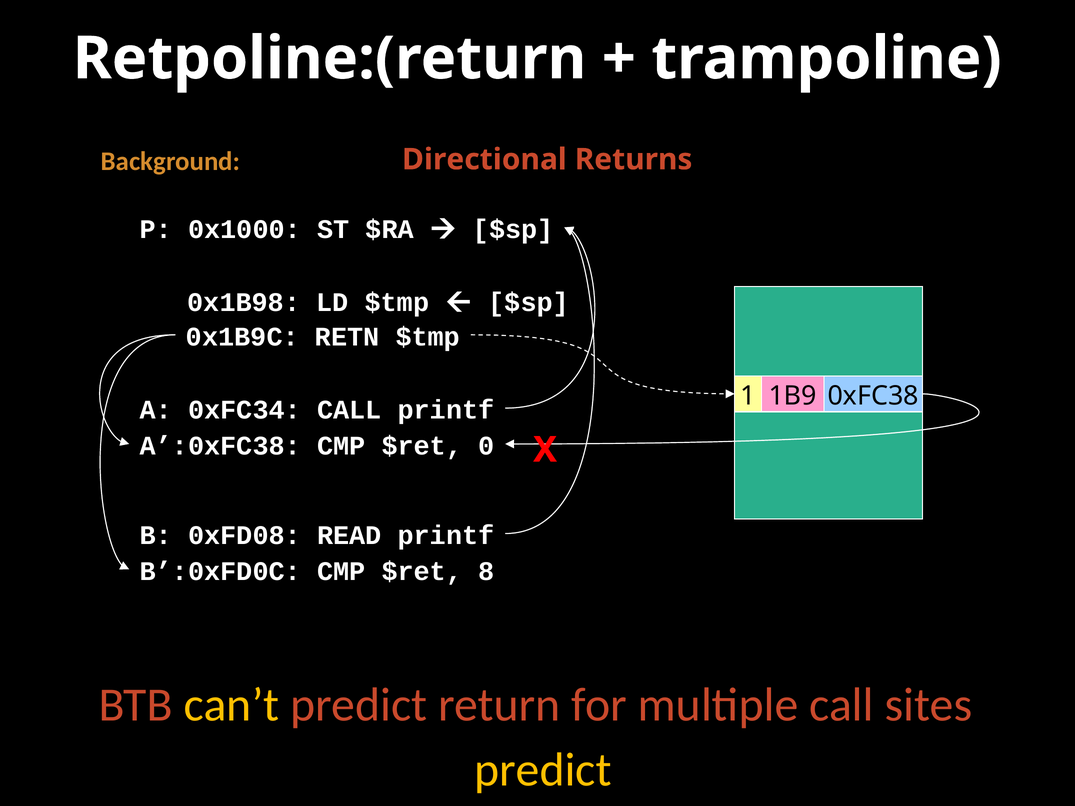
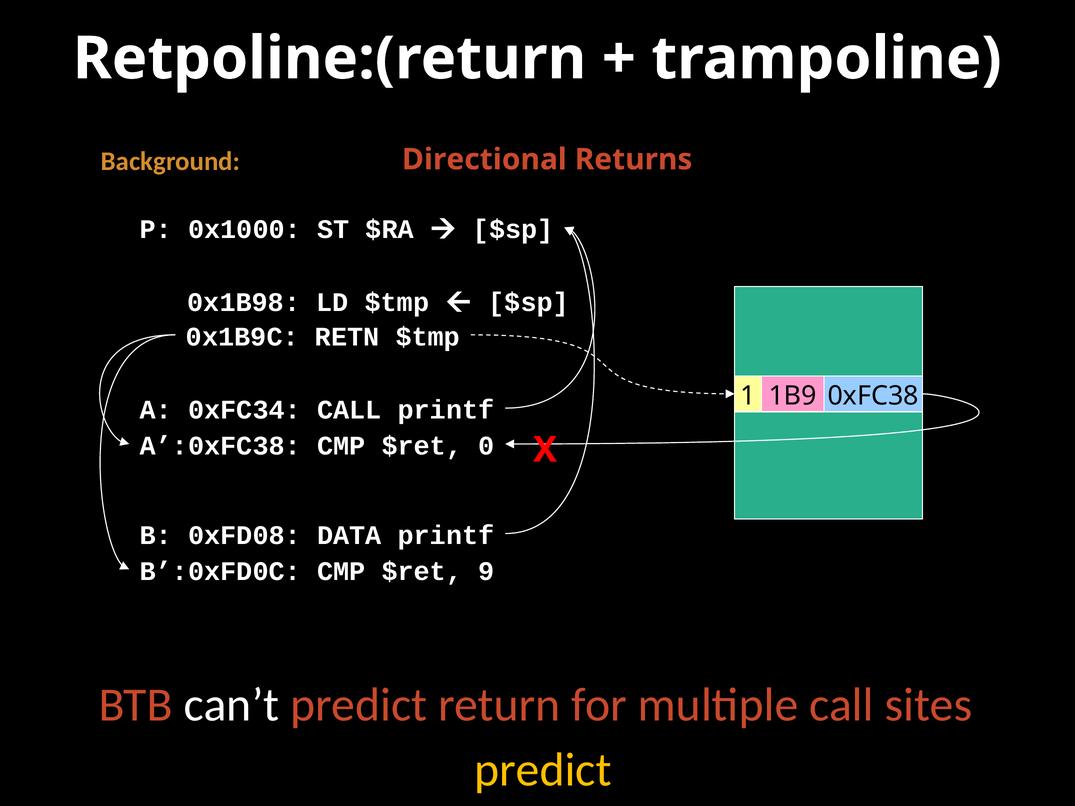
READ: READ -> DATA (349, 536)
8: 8 -> 9 (486, 571)
can’t colour: yellow -> white (231, 705)
